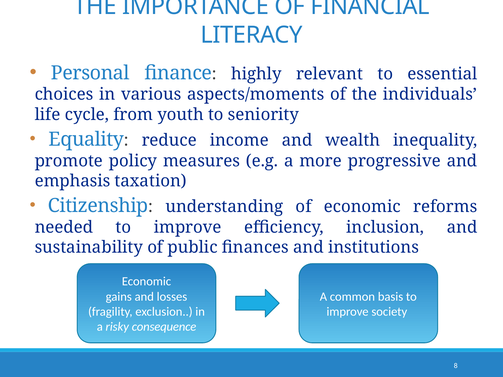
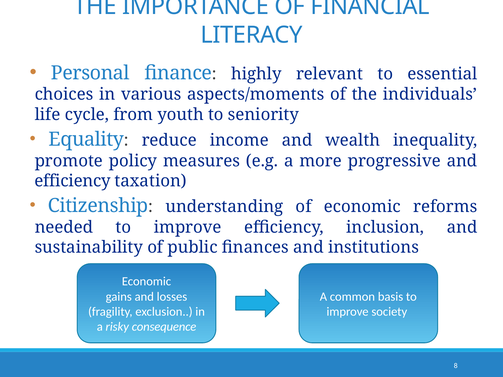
emphasis: emphasis -> efficiency (73, 181)
